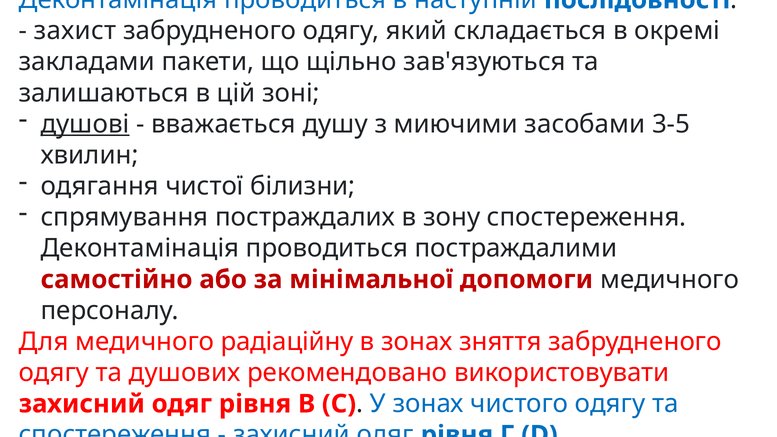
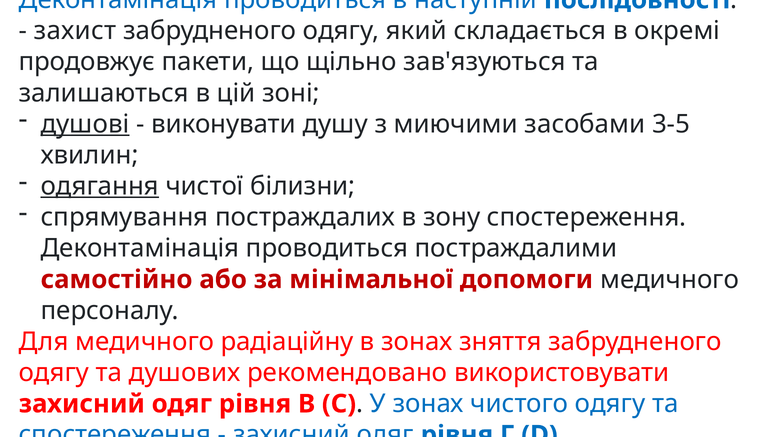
закладами: закладами -> продовжує (87, 62)
вважається: вважається -> виконувати (224, 124)
одягання underline: none -> present (100, 186)
